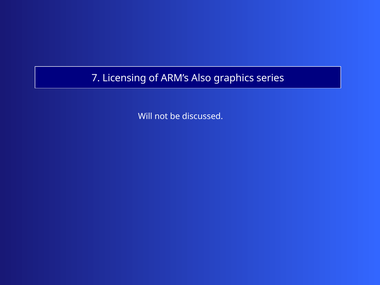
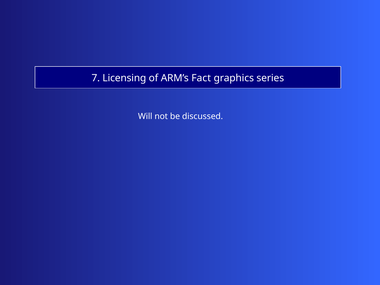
Also: Also -> Fact (201, 78)
